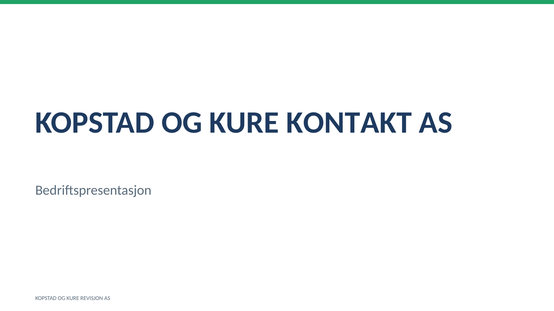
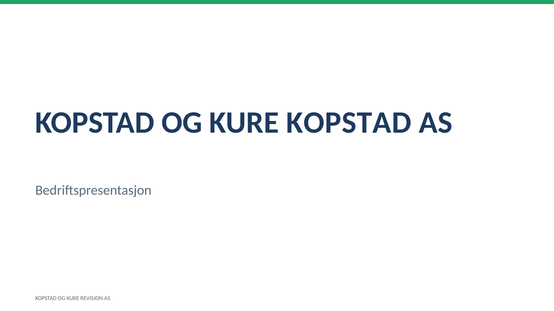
KURE KONTAKT: KONTAKT -> KOPSTAD (349, 123)
